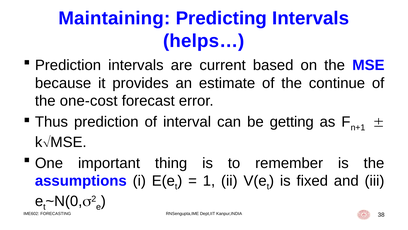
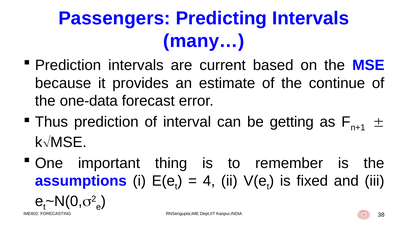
Maintaining: Maintaining -> Passengers (114, 18)
helps…: helps… -> many… (204, 41)
one-cost: one-cost -> one-data (89, 101)
1: 1 -> 4 (209, 181)
